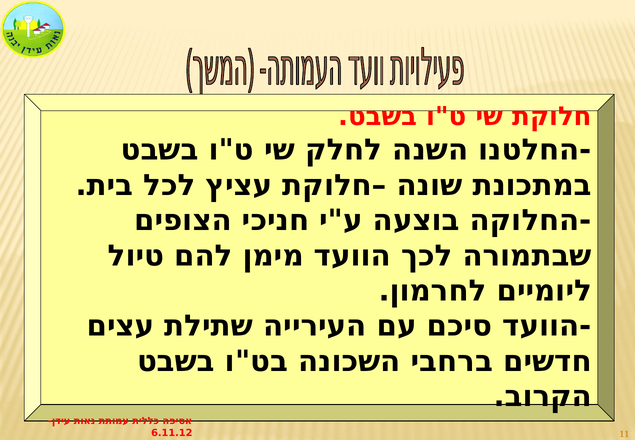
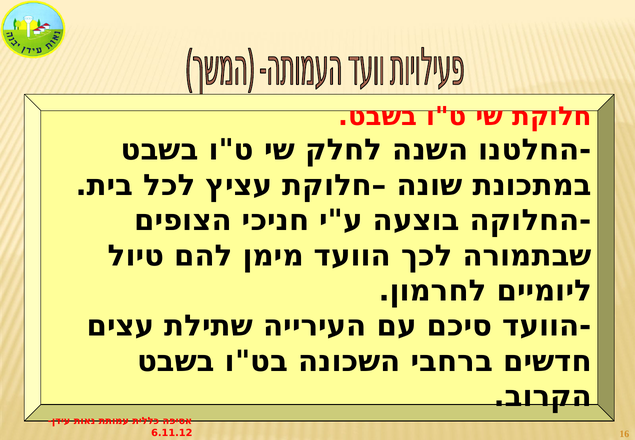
11: 11 -> 16 (624, 433)
